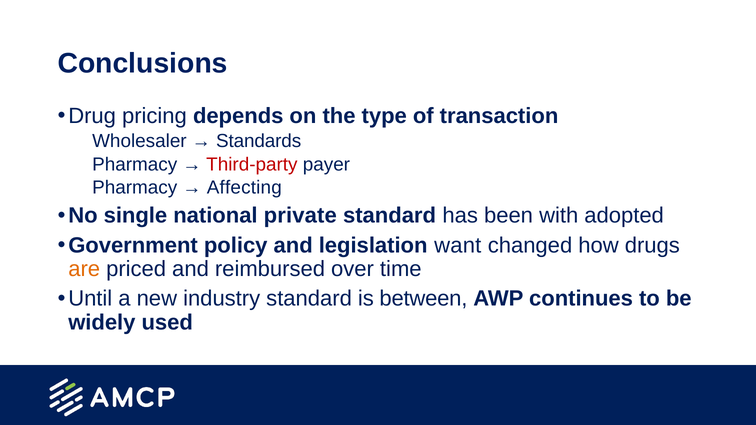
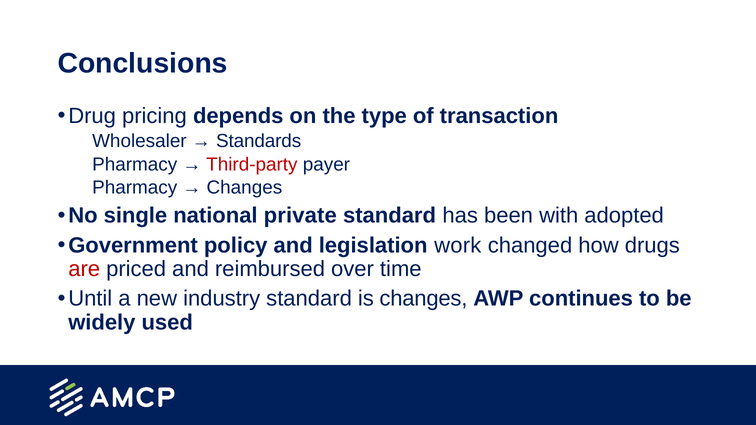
Affecting: Affecting -> Changes (244, 188)
want: want -> work (458, 245)
are colour: orange -> red (84, 269)
is between: between -> changes (423, 299)
